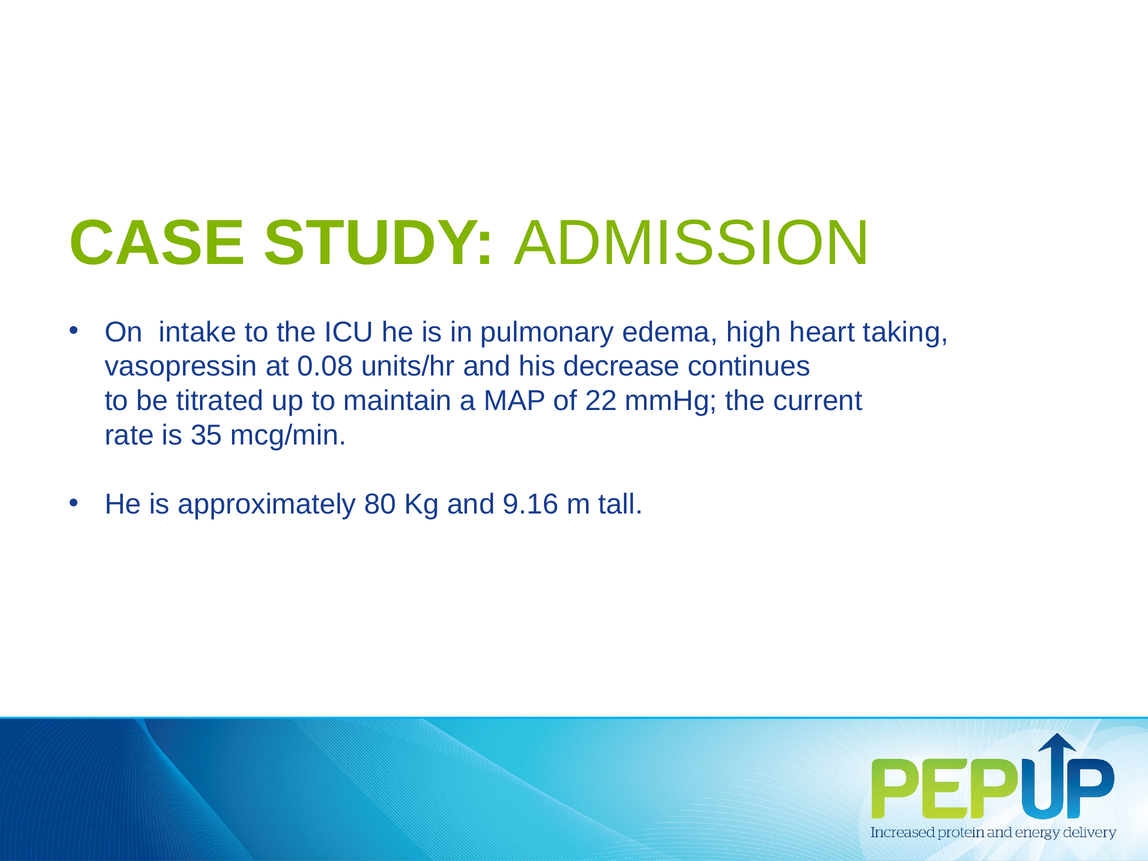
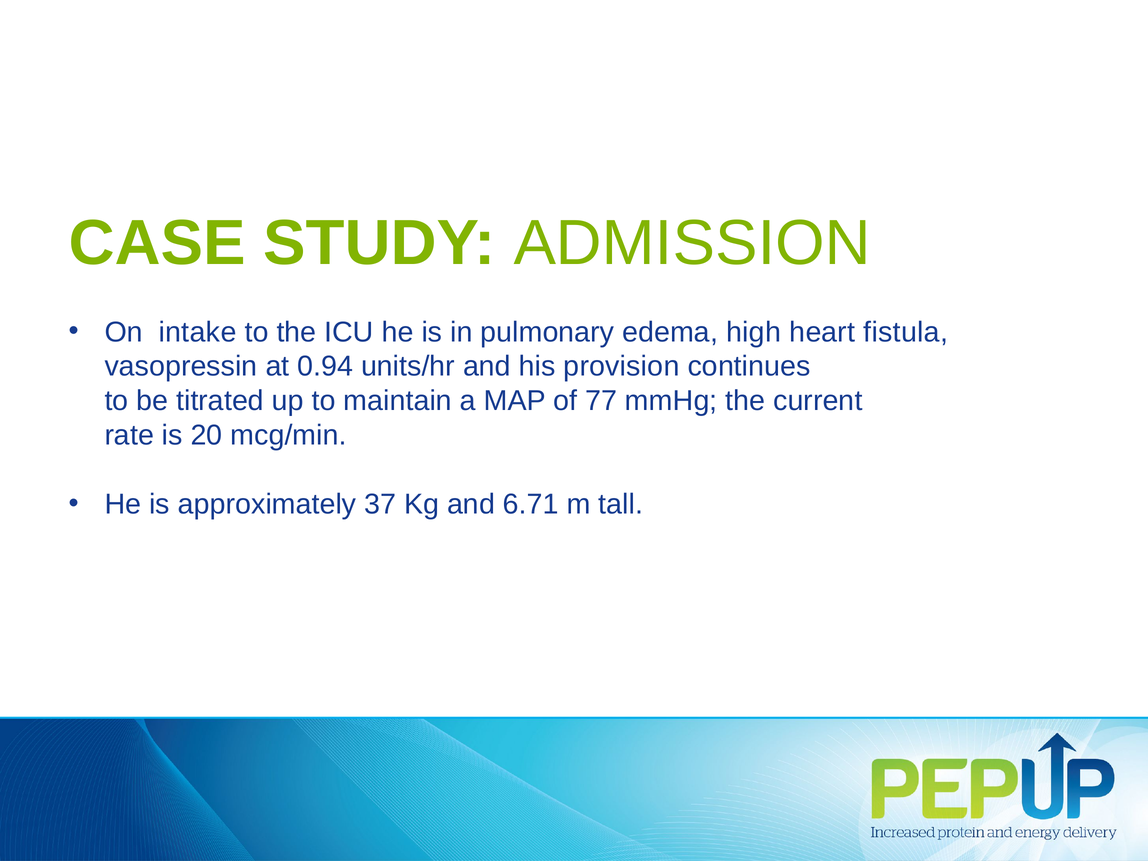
taking: taking -> fistula (906, 332)
0.08: 0.08 -> 0.94 (325, 366)
decrease: decrease -> provision (621, 366)
22: 22 -> 77 (601, 401)
35: 35 -> 20 (206, 435)
80: 80 -> 37 (380, 504)
9.16: 9.16 -> 6.71 (531, 504)
